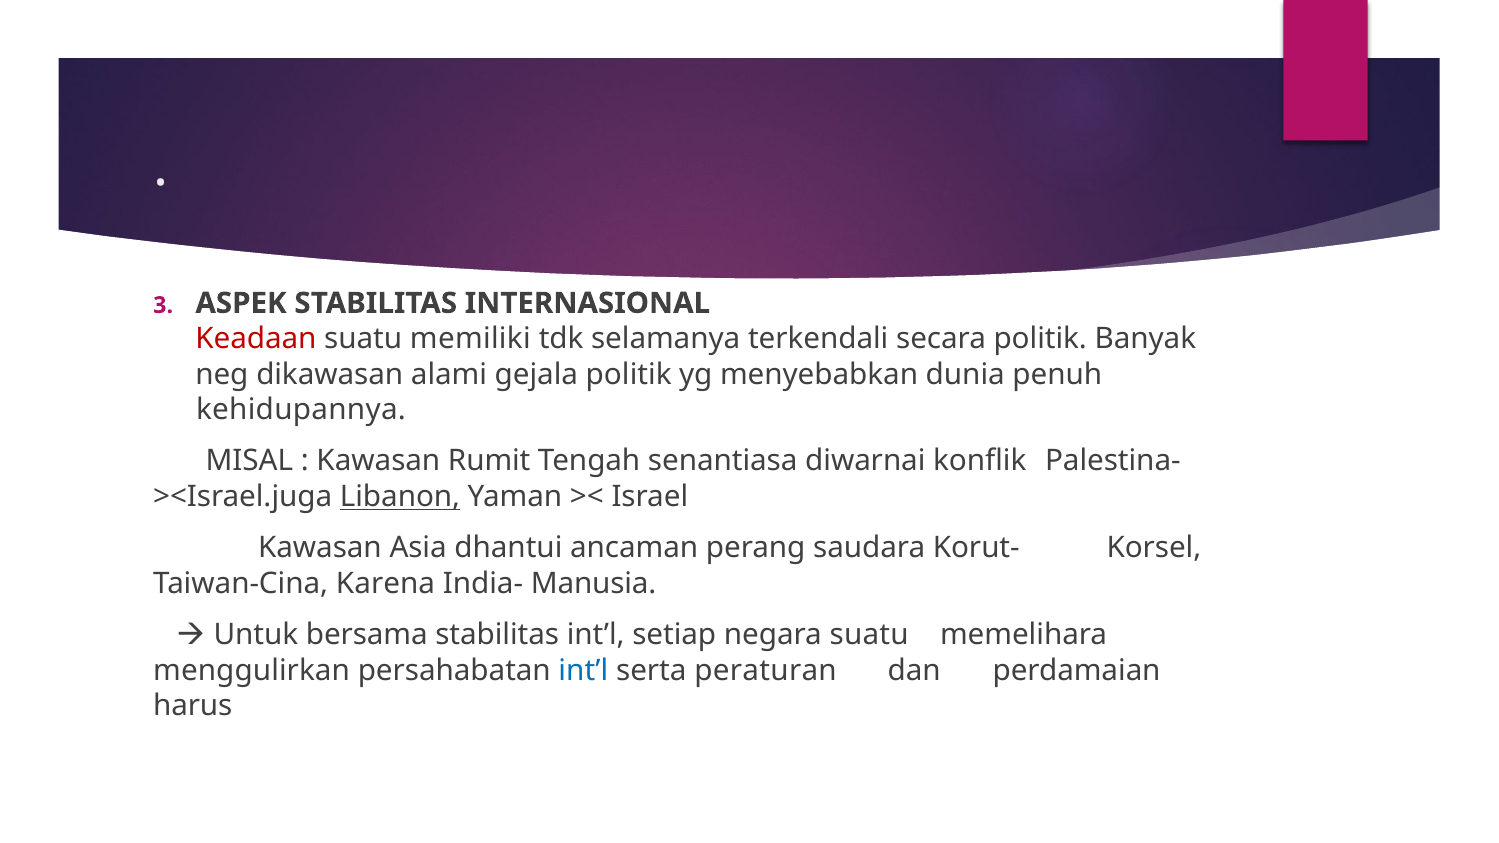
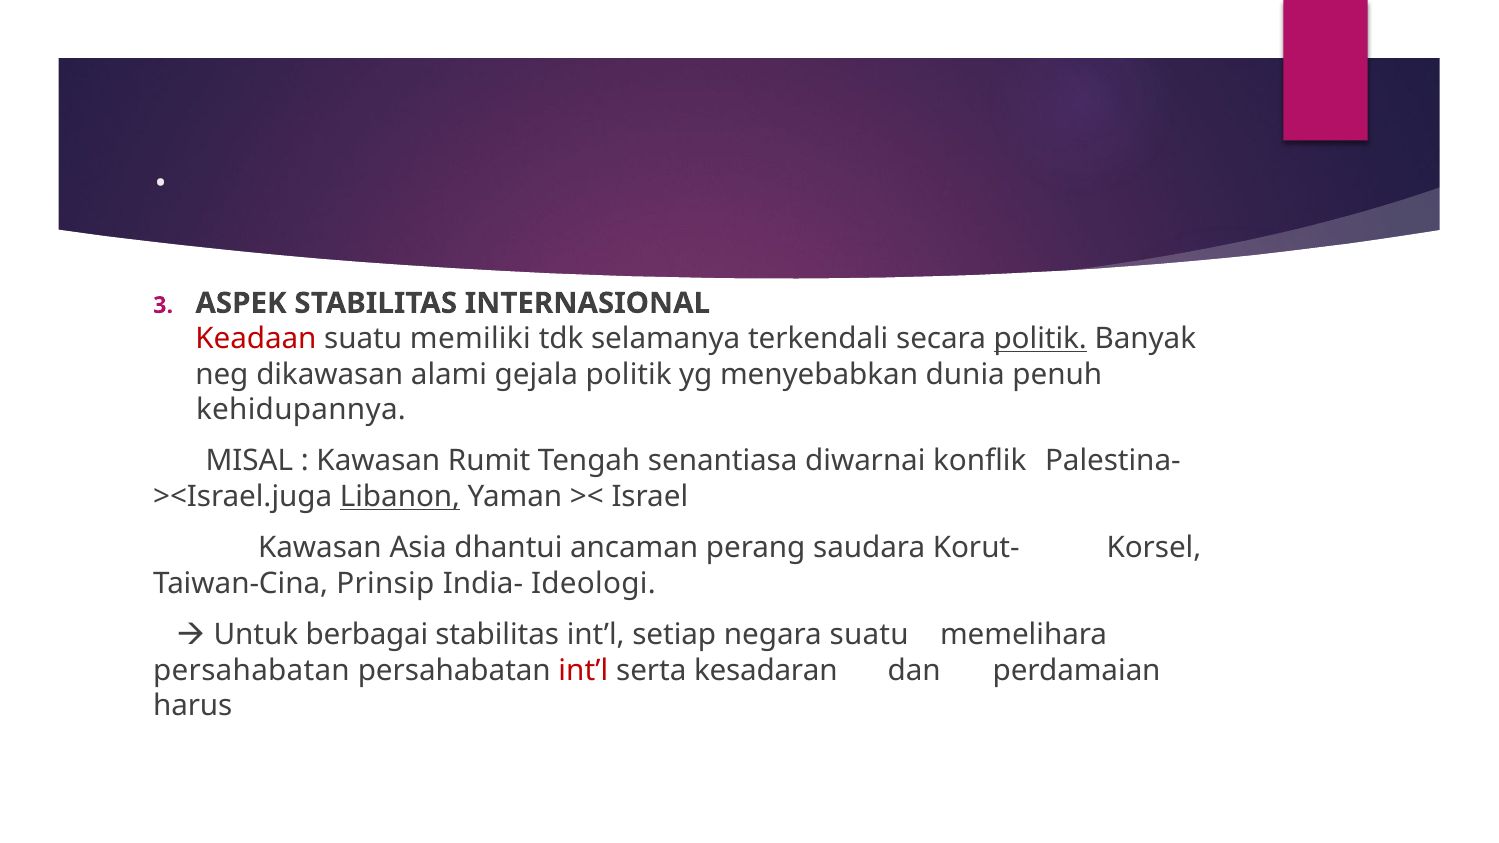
politik underline: none -> present (1040, 339)
Karena: Karena -> Prinsip (385, 584)
Manusia: Manusia -> Ideologi (593, 584)
bersama: bersama -> berbagai (367, 635)
menggulirkan: menggulirkan -> persahabatan (252, 670)
int’l colour: blue -> red (583, 670)
peraturan: peraturan -> kesadaran (766, 670)
